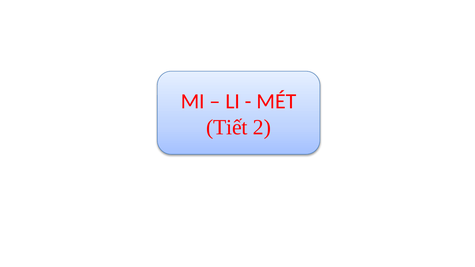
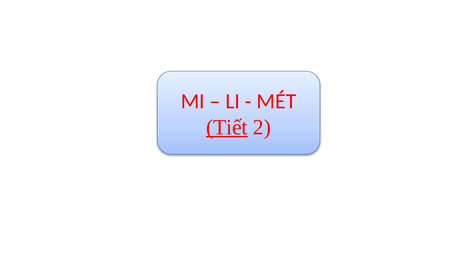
Tiết underline: none -> present (227, 127)
